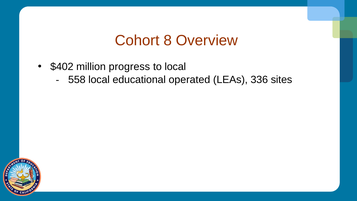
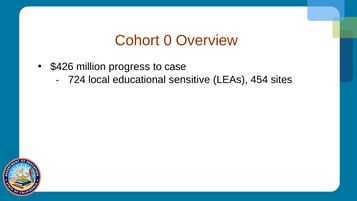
8: 8 -> 0 (168, 40)
$402: $402 -> $426 (62, 67)
to local: local -> case (175, 67)
558: 558 -> 724 (77, 80)
operated: operated -> sensitive (189, 80)
336: 336 -> 454 (259, 80)
